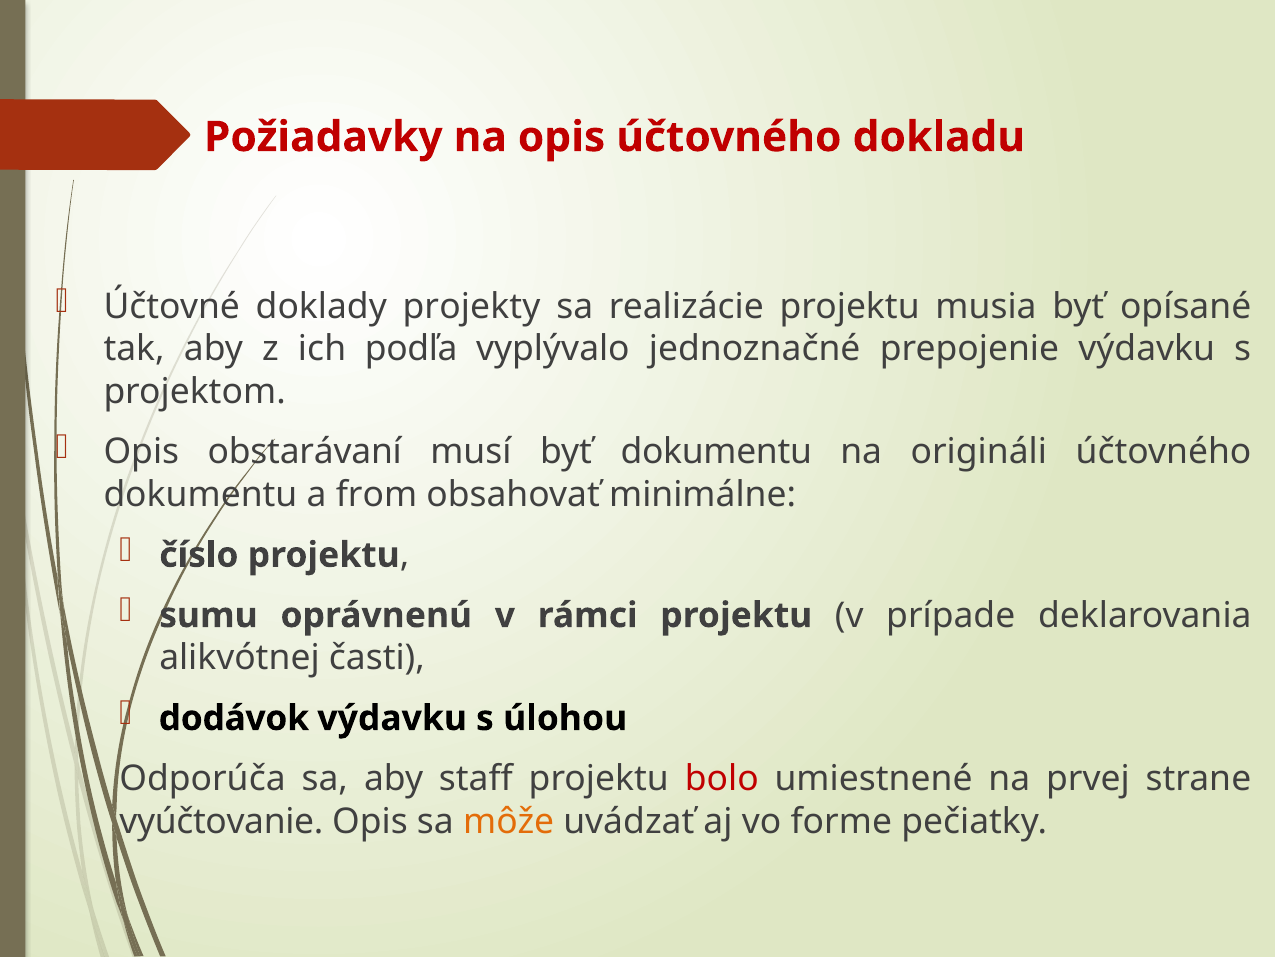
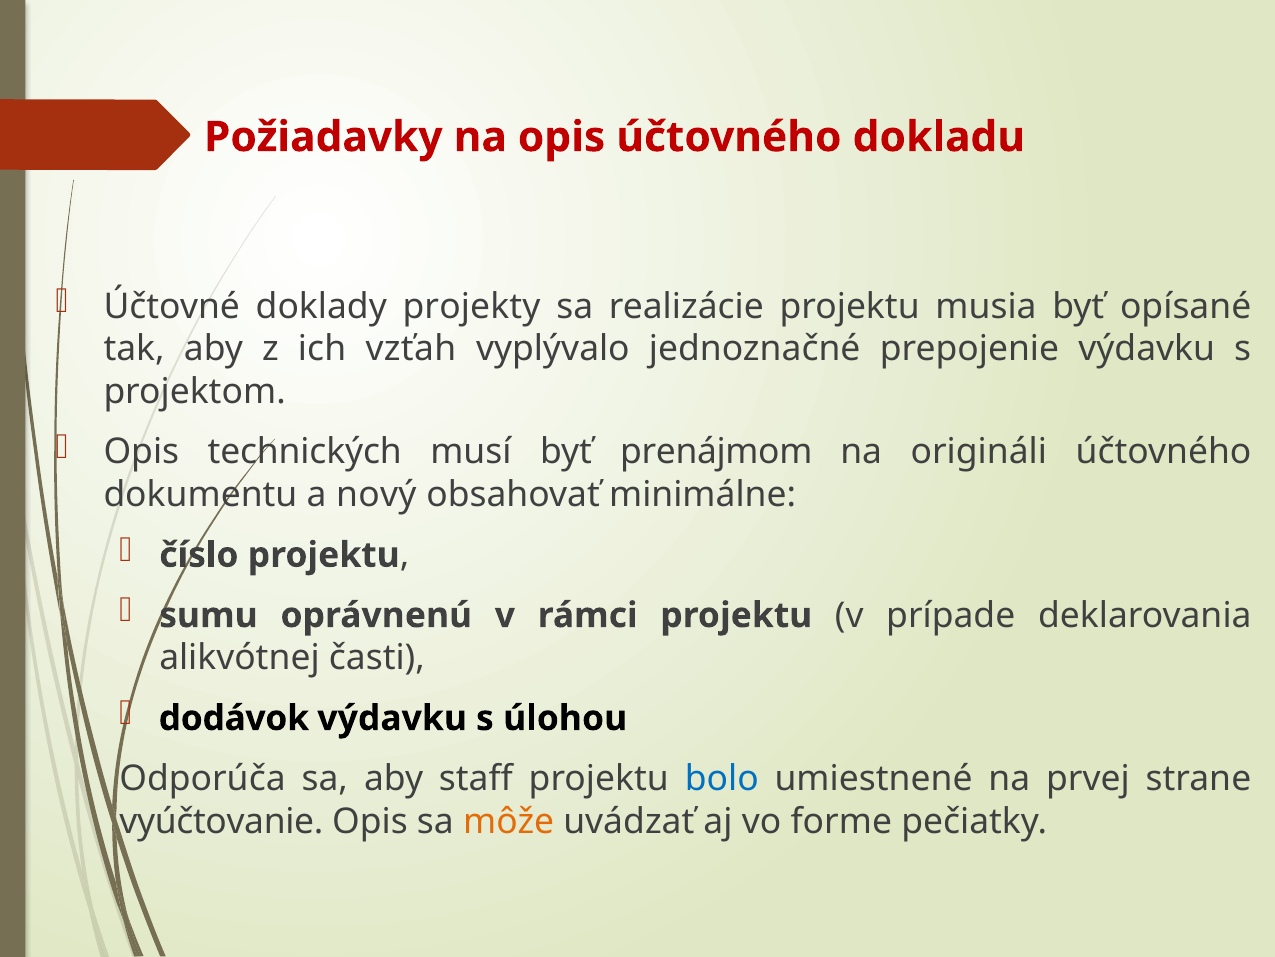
podľa: podľa -> vzťah (411, 349)
obstarávaní: obstarávaní -> technických (305, 452)
byť dokumentu: dokumentu -> prenájmom (716, 452)
from: from -> nový (376, 494)
bolo colour: red -> blue (722, 778)
